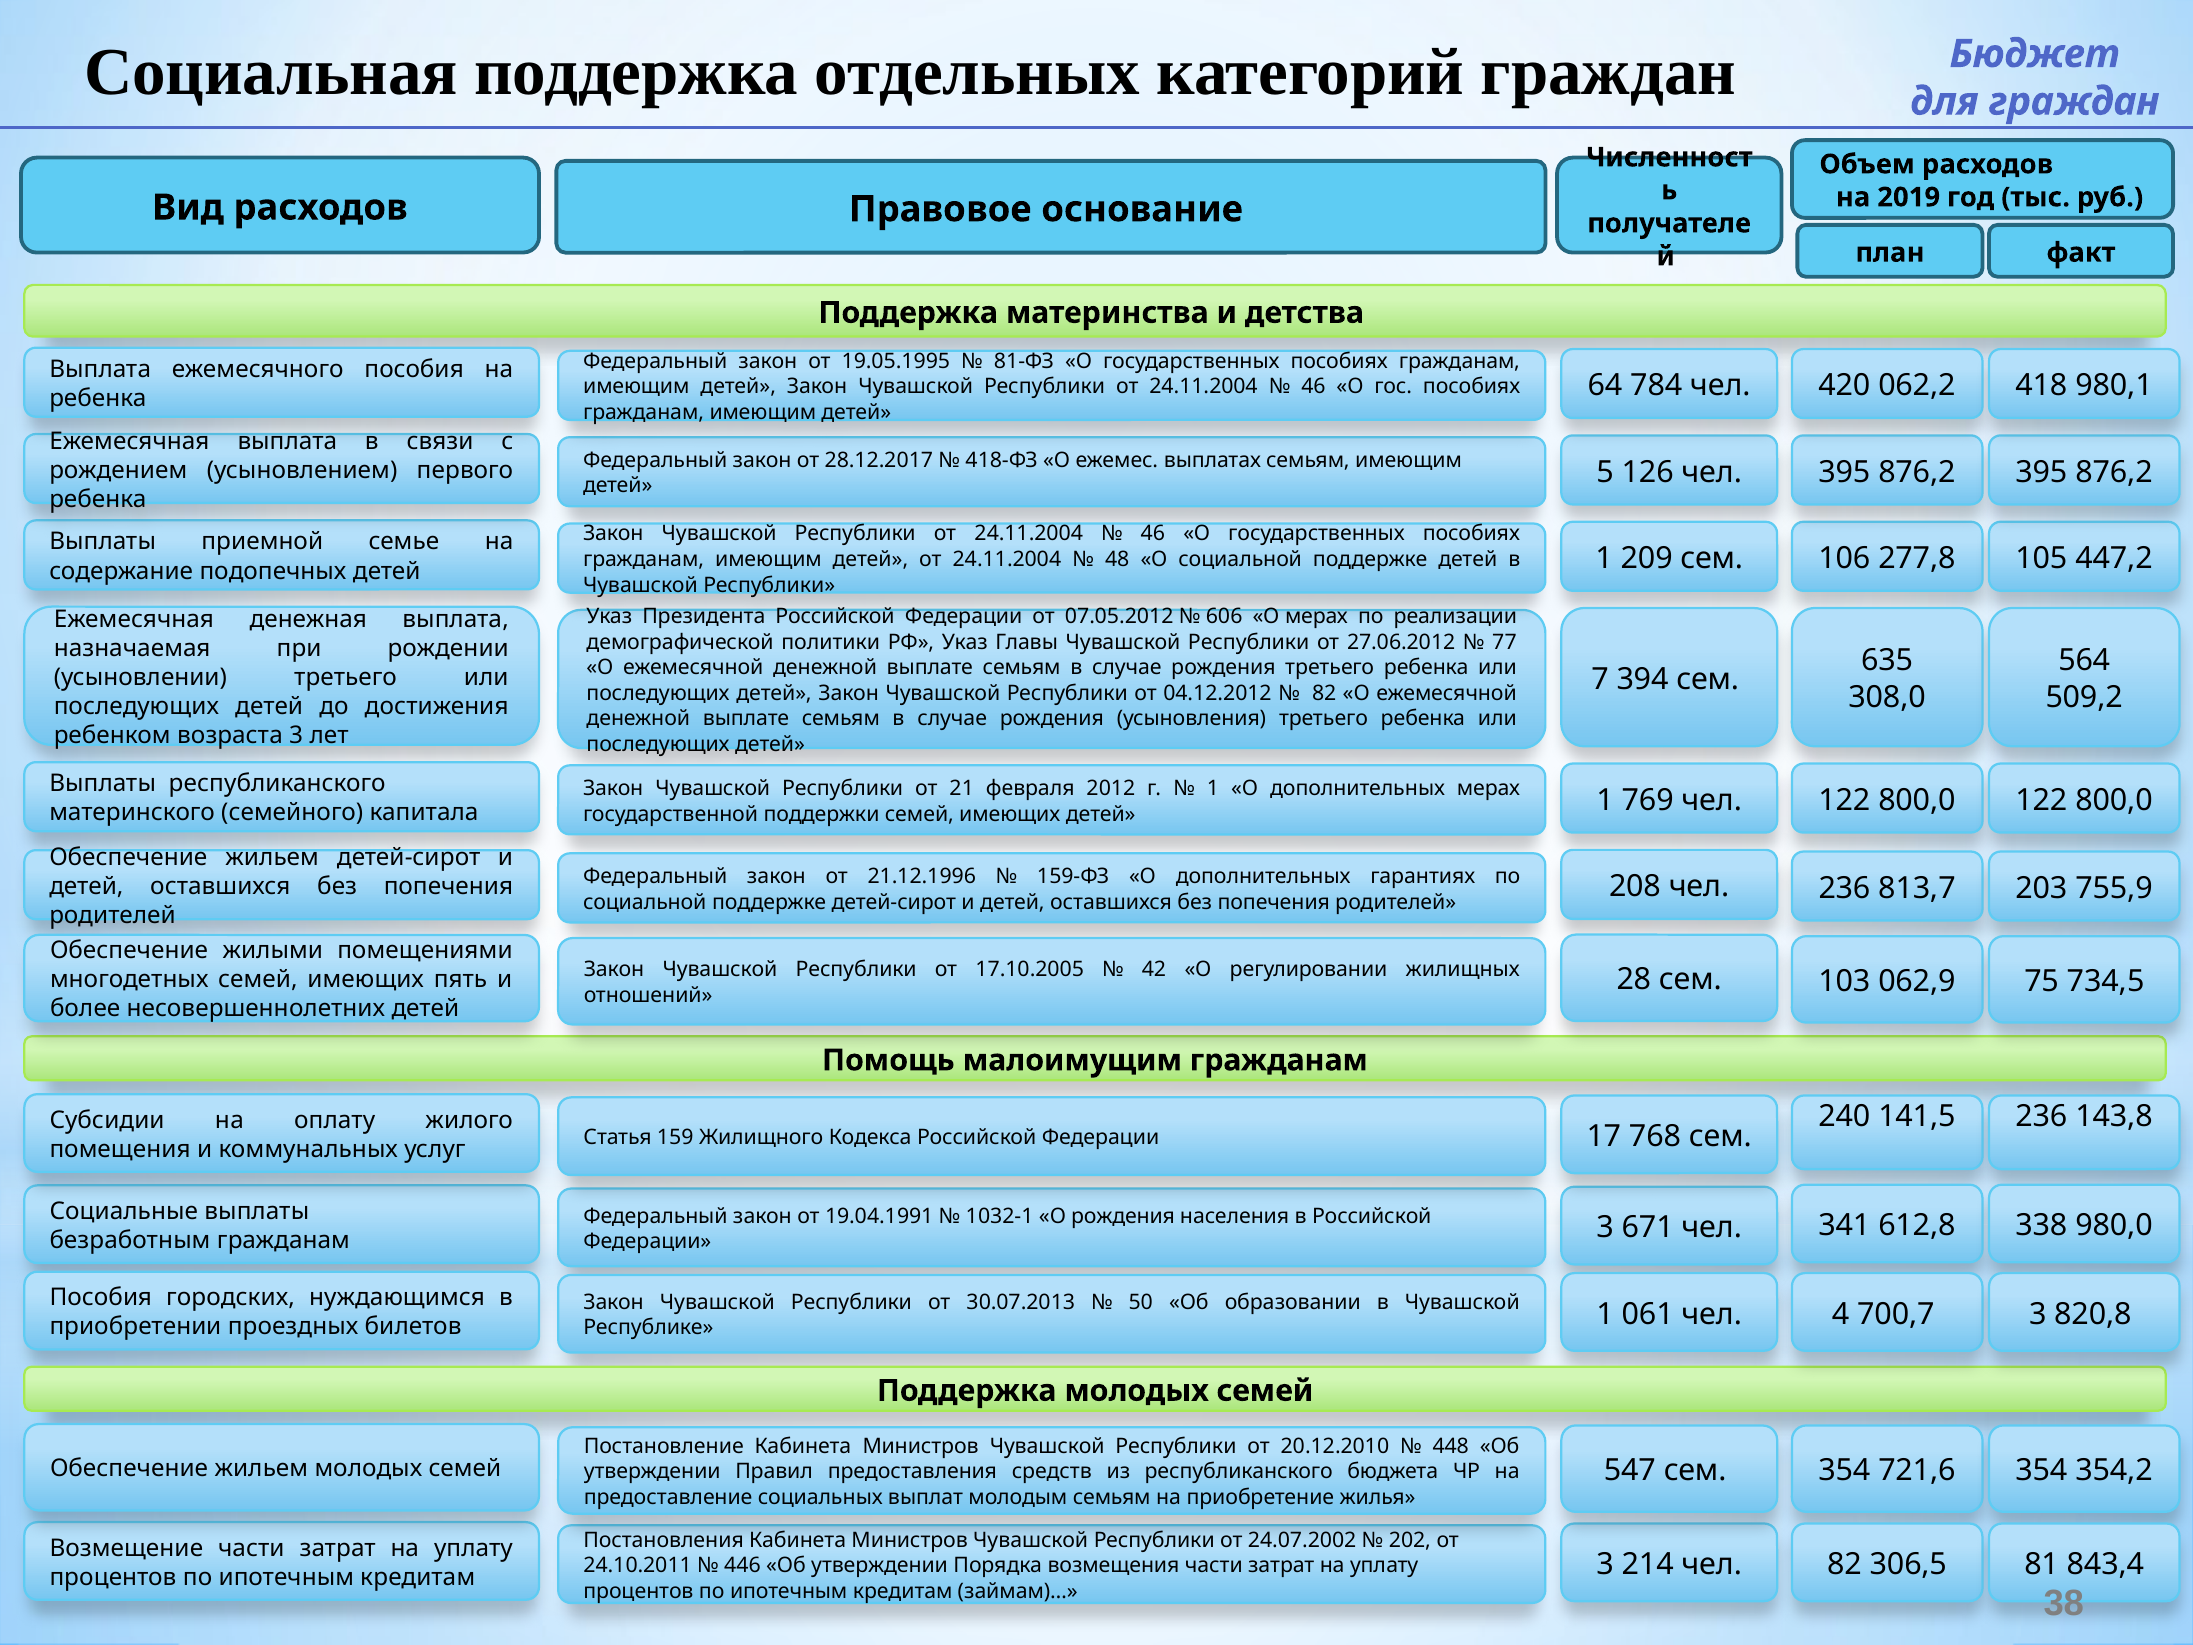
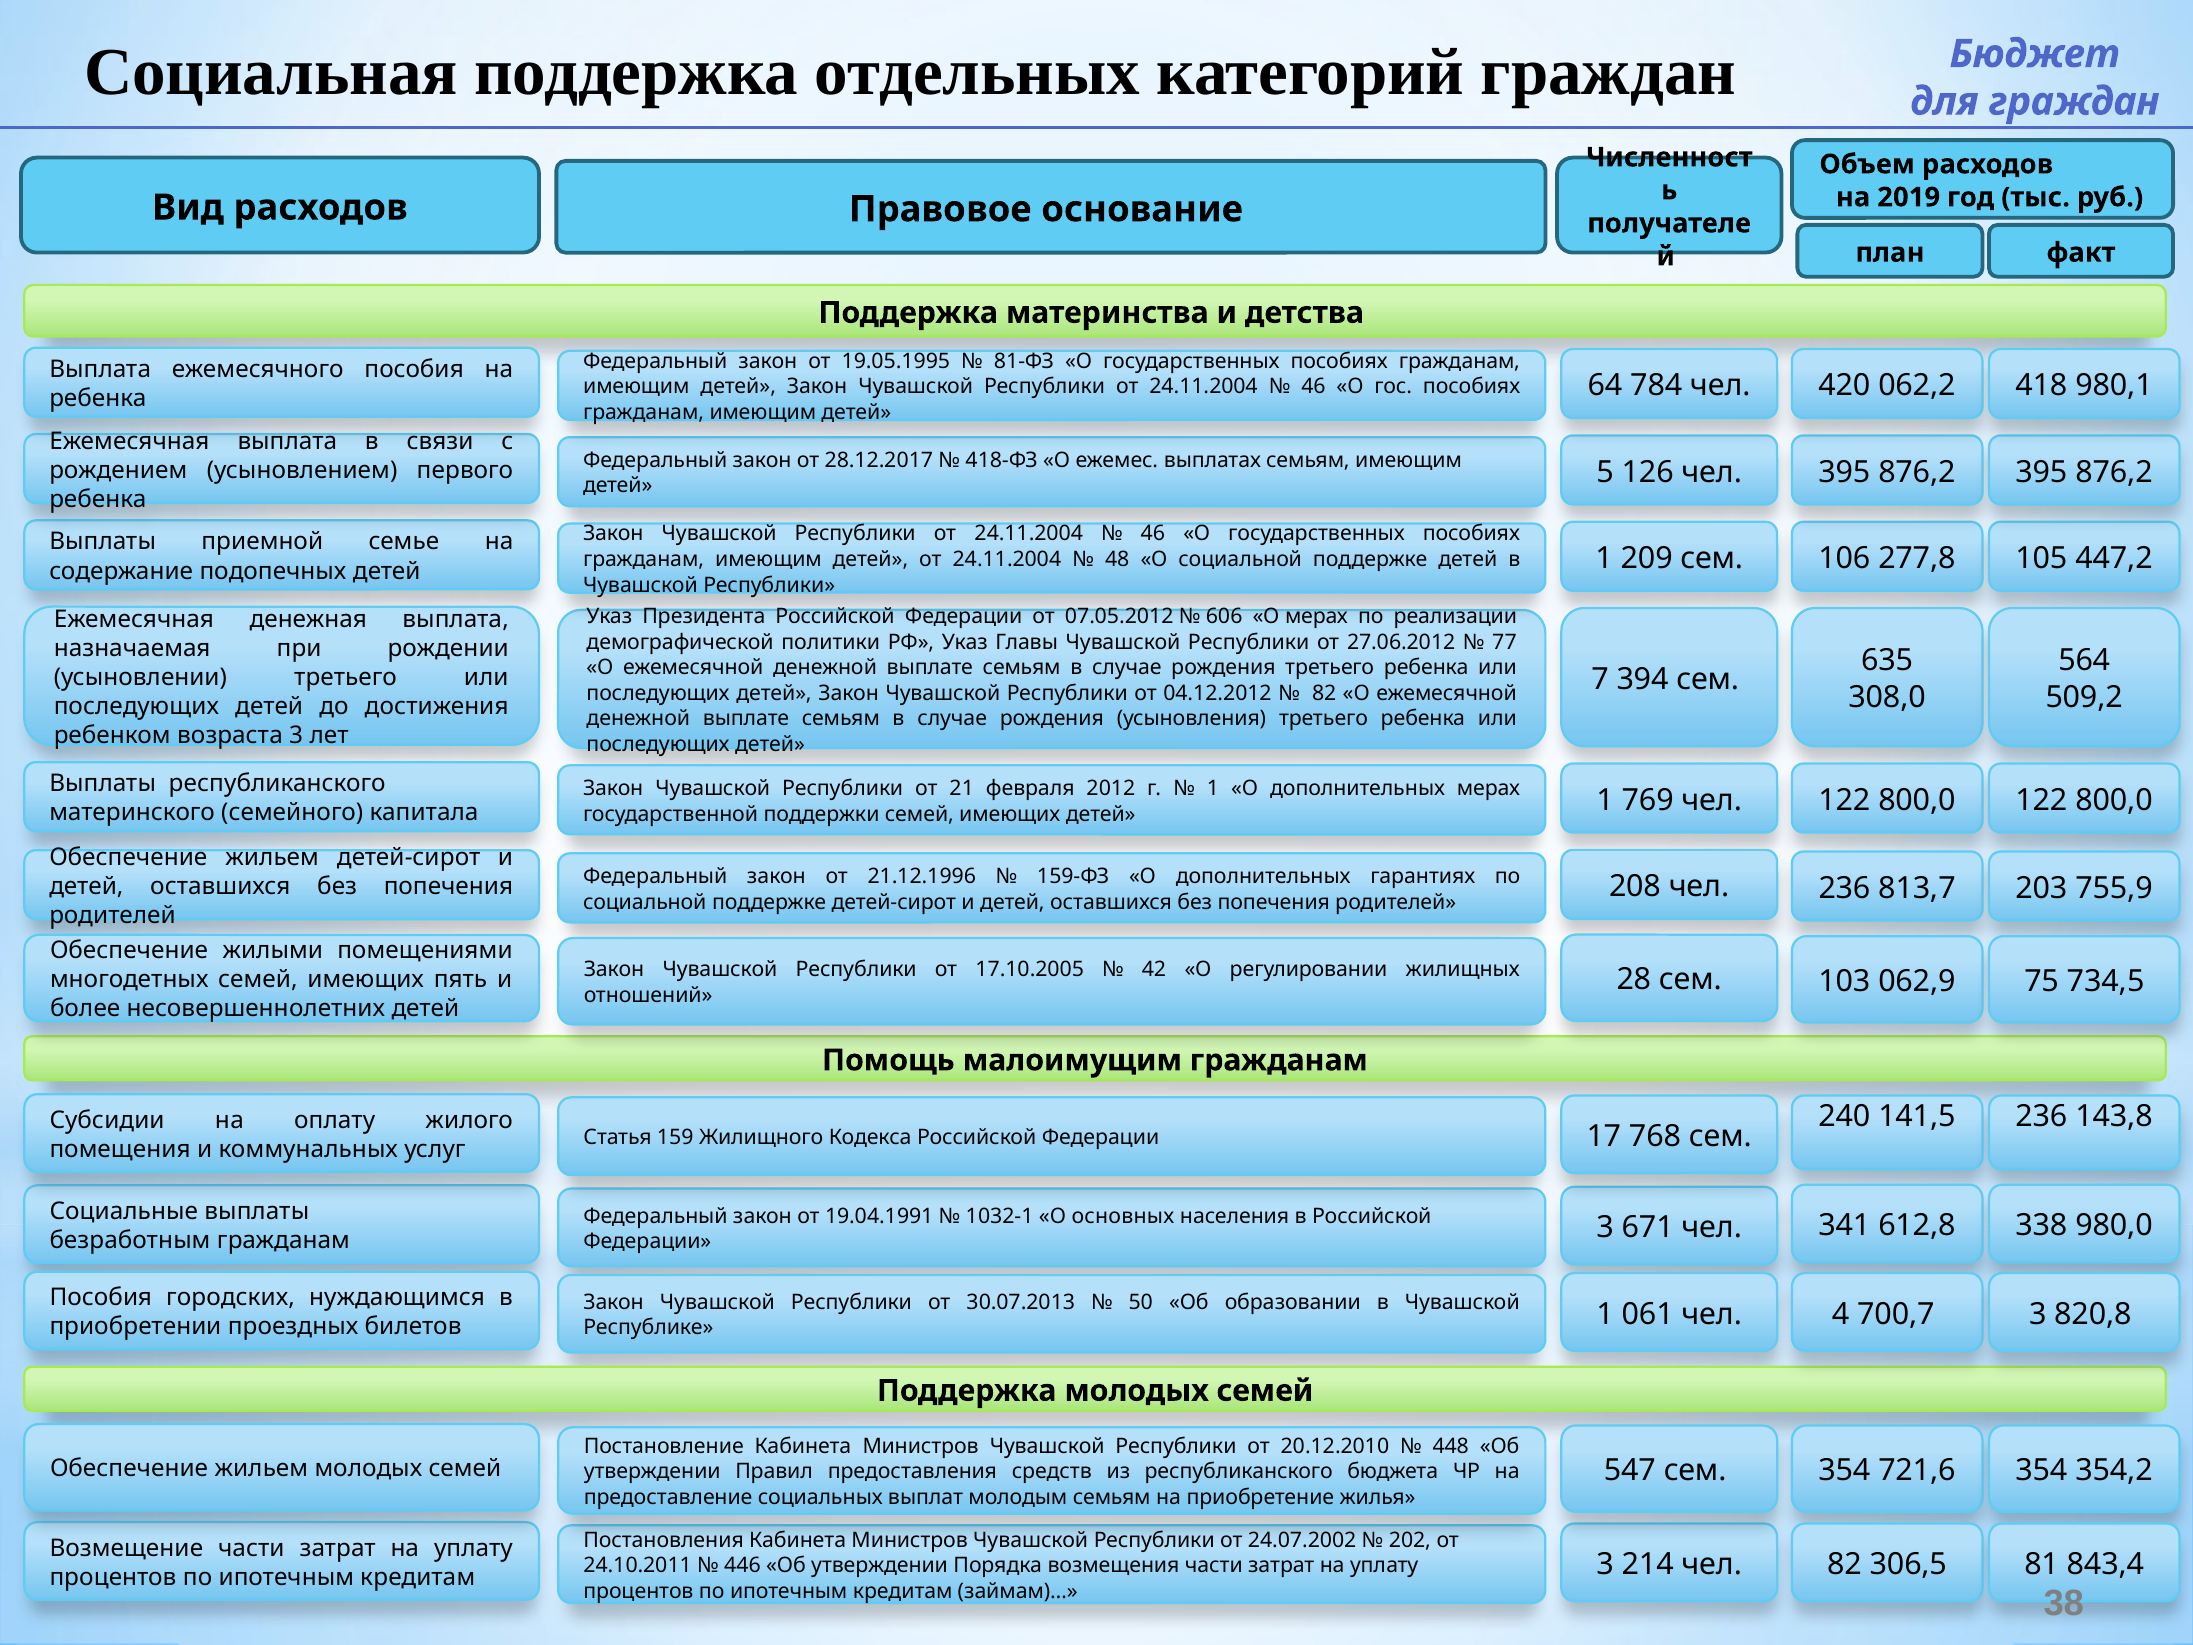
О рождения: рождения -> основных (1123, 1216)
